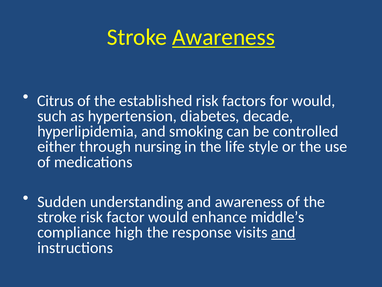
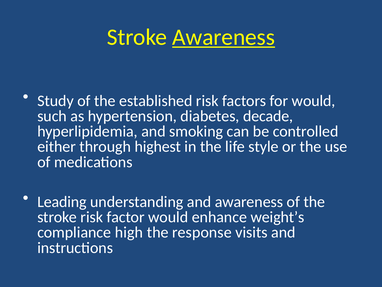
Citrus: Citrus -> Study (55, 101)
nursing: nursing -> highest (158, 146)
Sudden: Sudden -> Leading (62, 202)
middle’s: middle’s -> weight’s (277, 217)
and underline: present -> none (283, 232)
